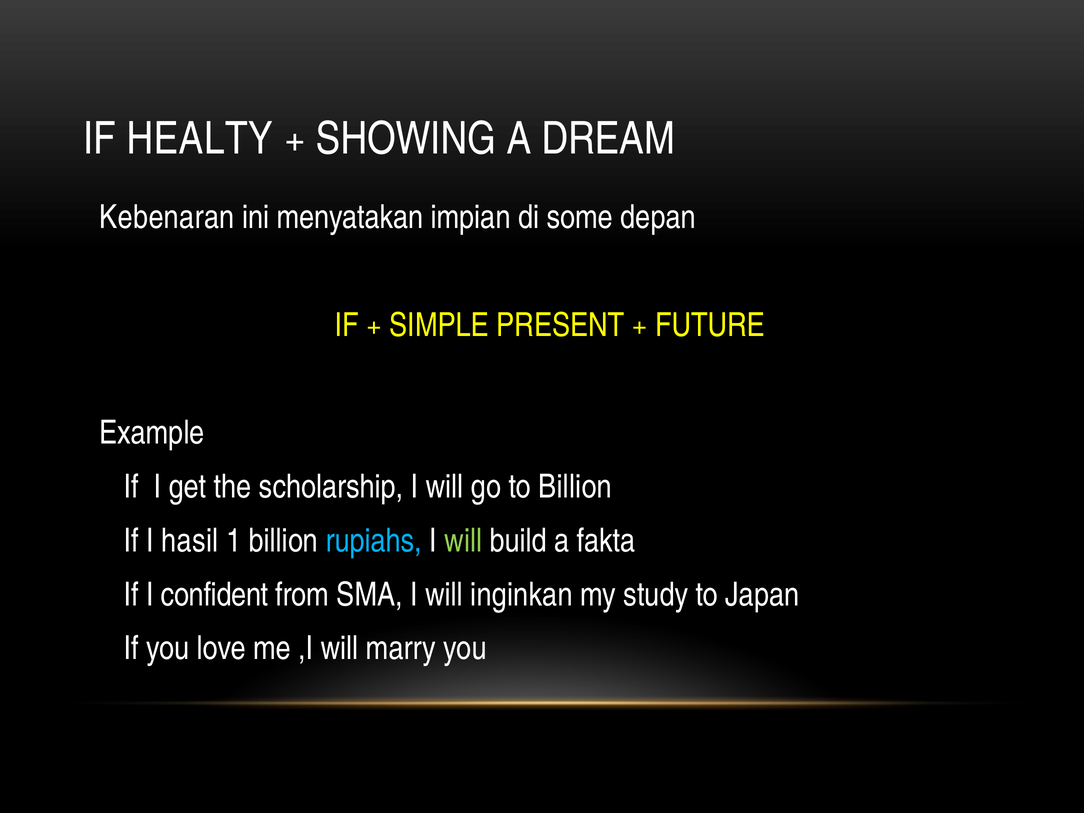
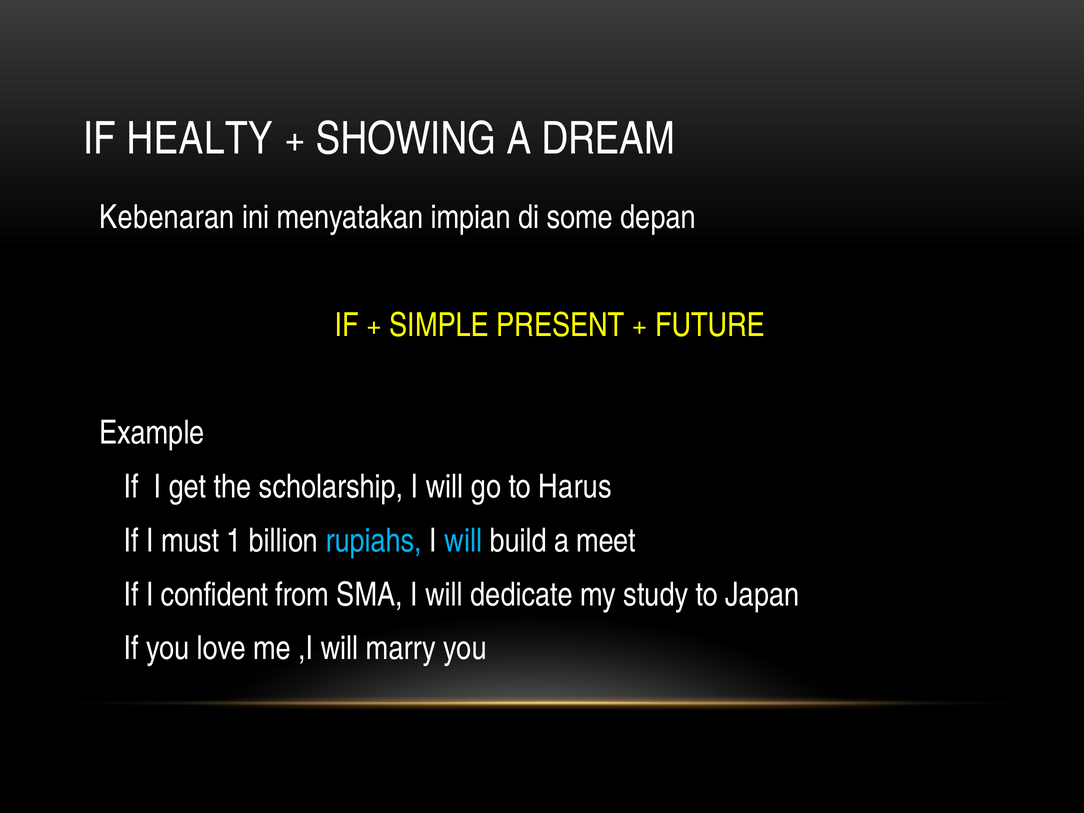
to Billion: Billion -> Harus (575, 487)
hasil: hasil -> must (190, 541)
will colour: light green -> light blue (463, 541)
fakta: fakta -> meet (606, 541)
inginkan: inginkan -> dedicate (522, 595)
